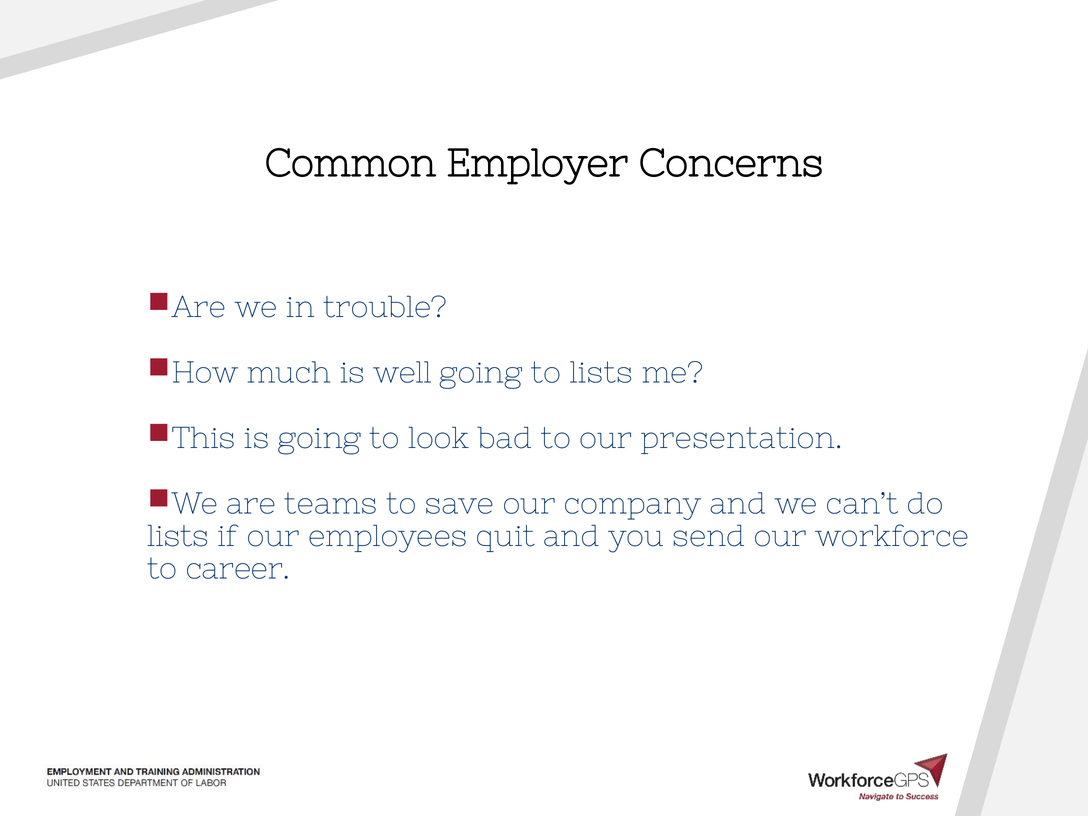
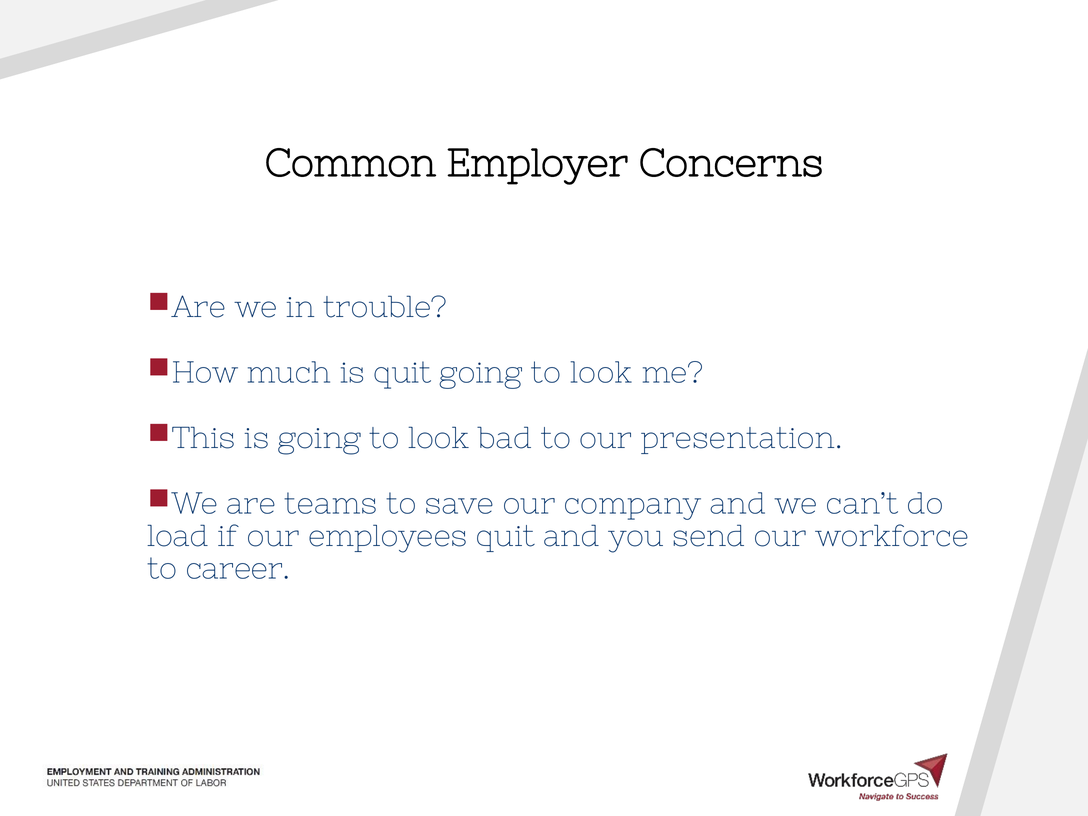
is well: well -> quit (402, 373)
lists: lists -> look (601, 373)
lists: lists -> load (178, 536)
